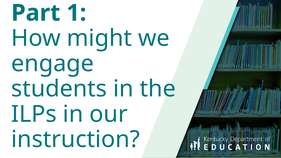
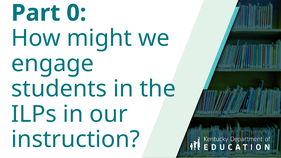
1: 1 -> 0 (76, 13)
